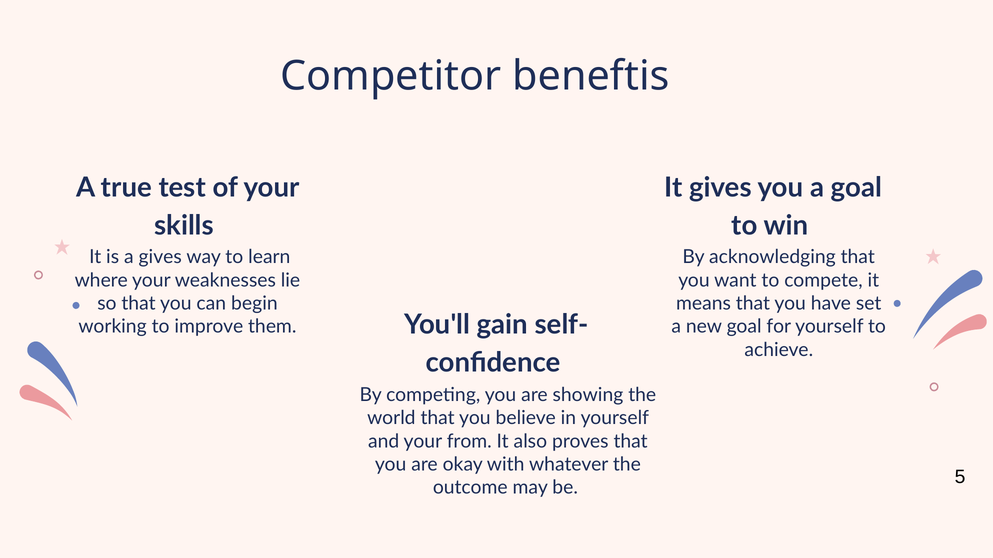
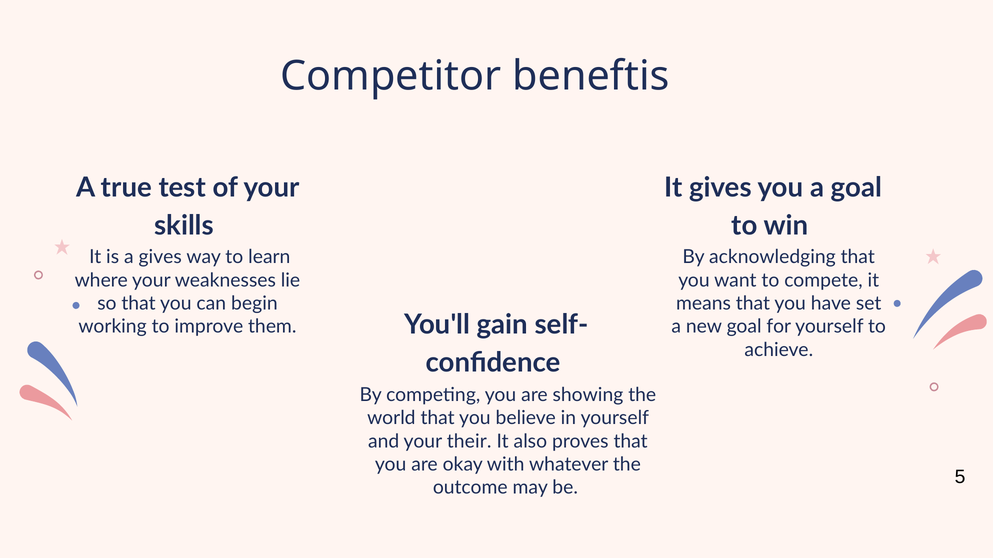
from: from -> their (469, 442)
